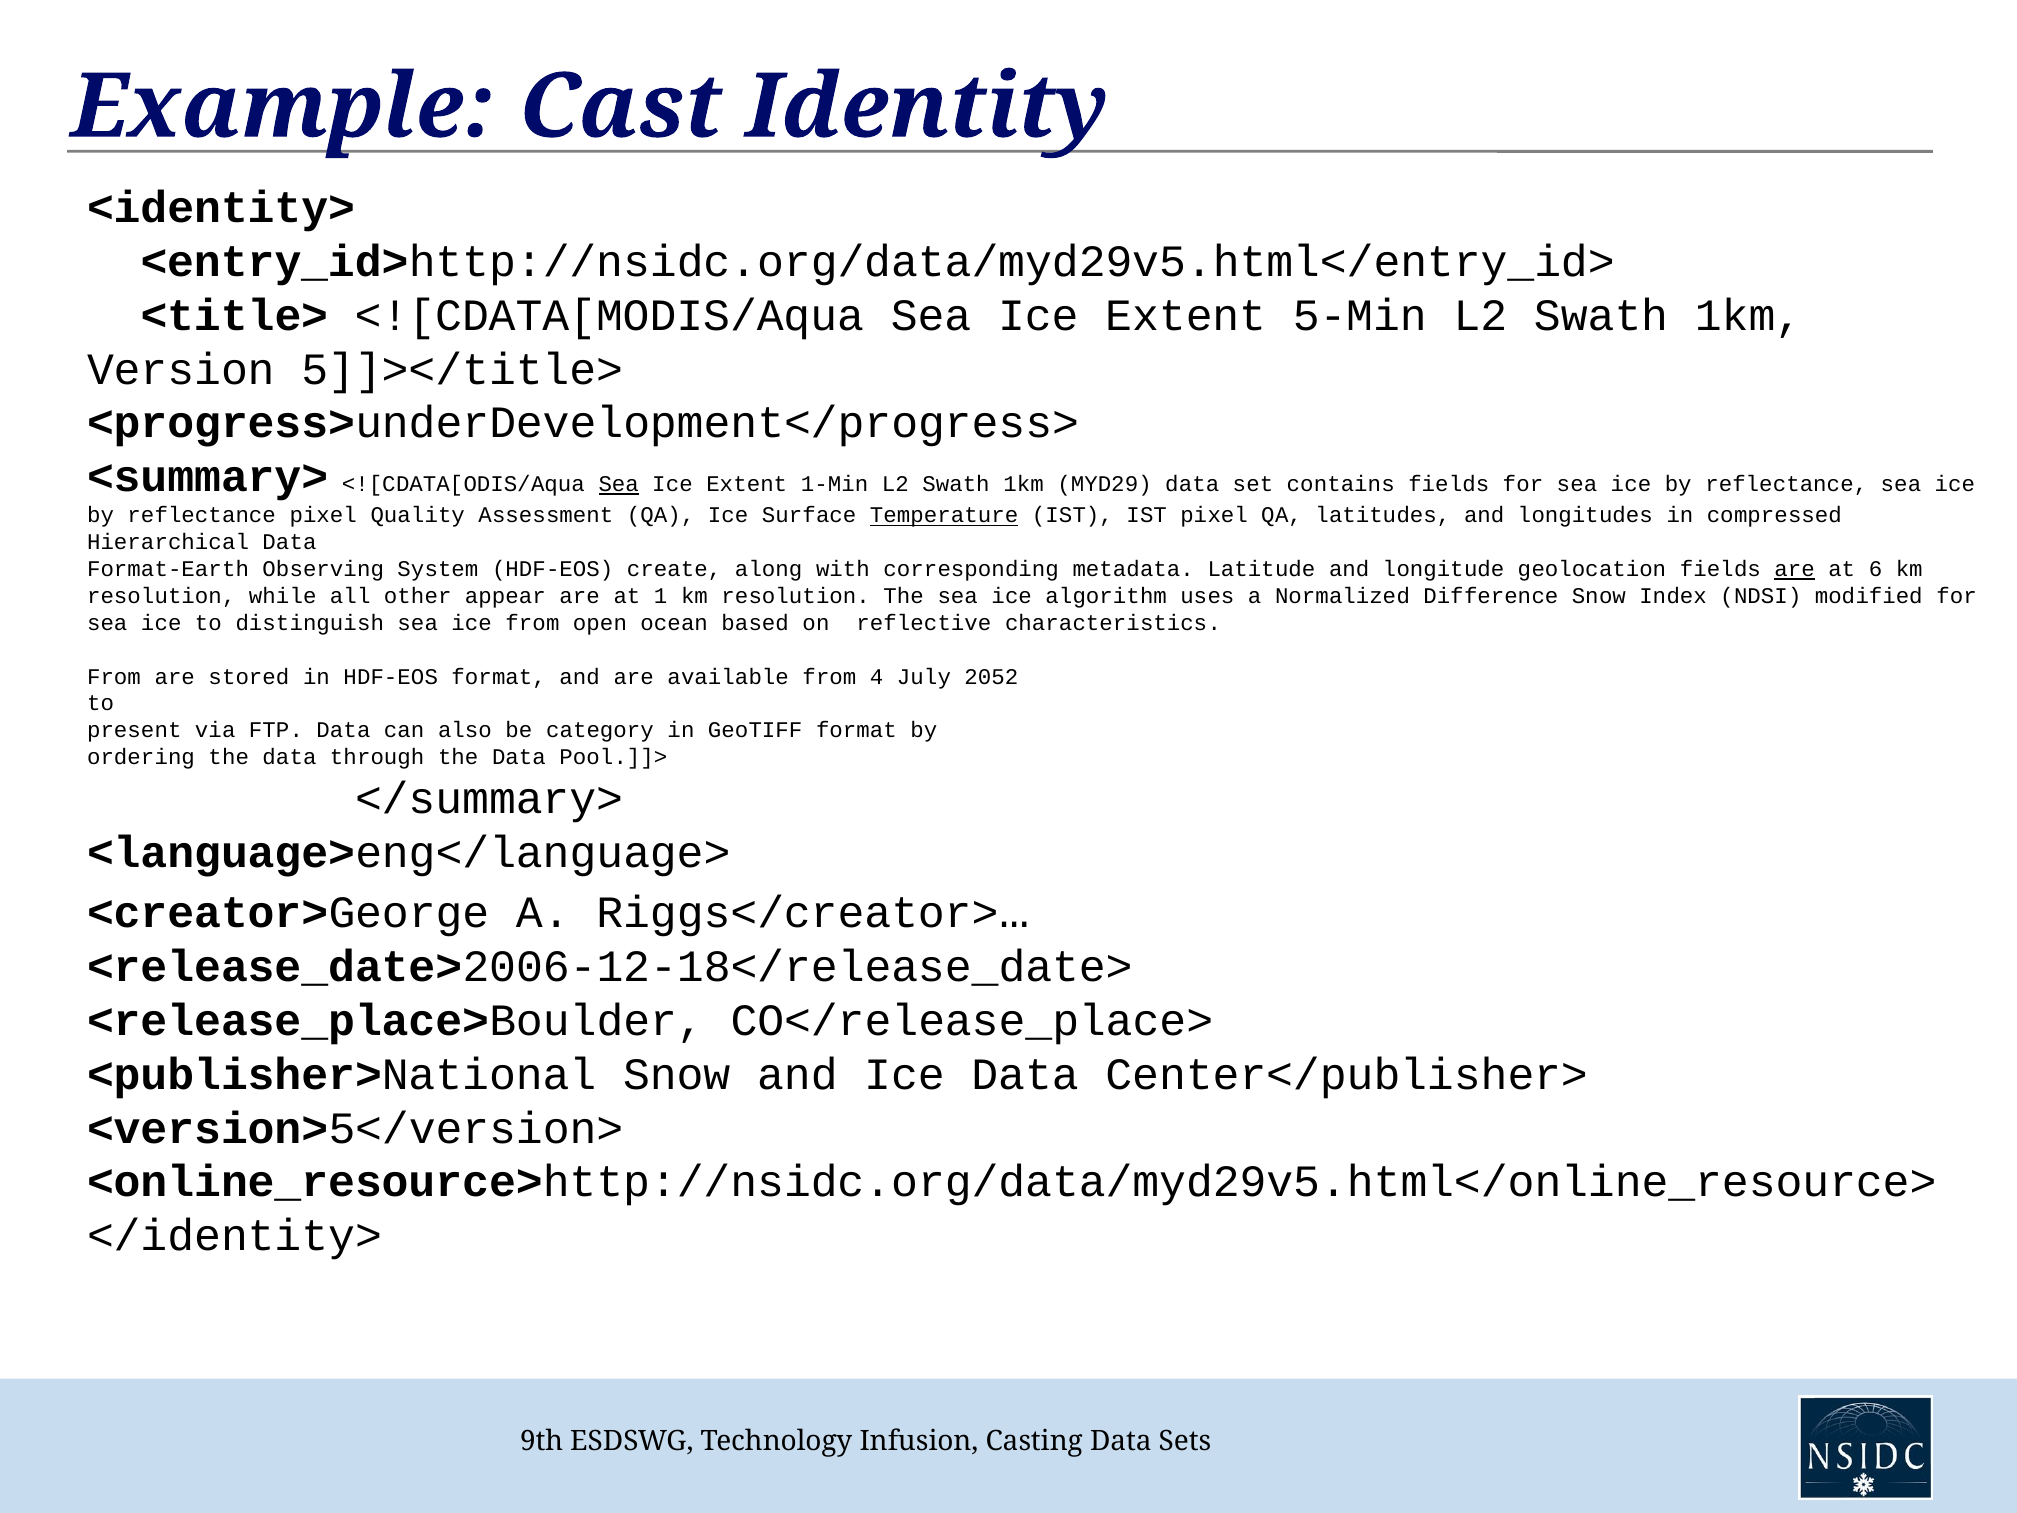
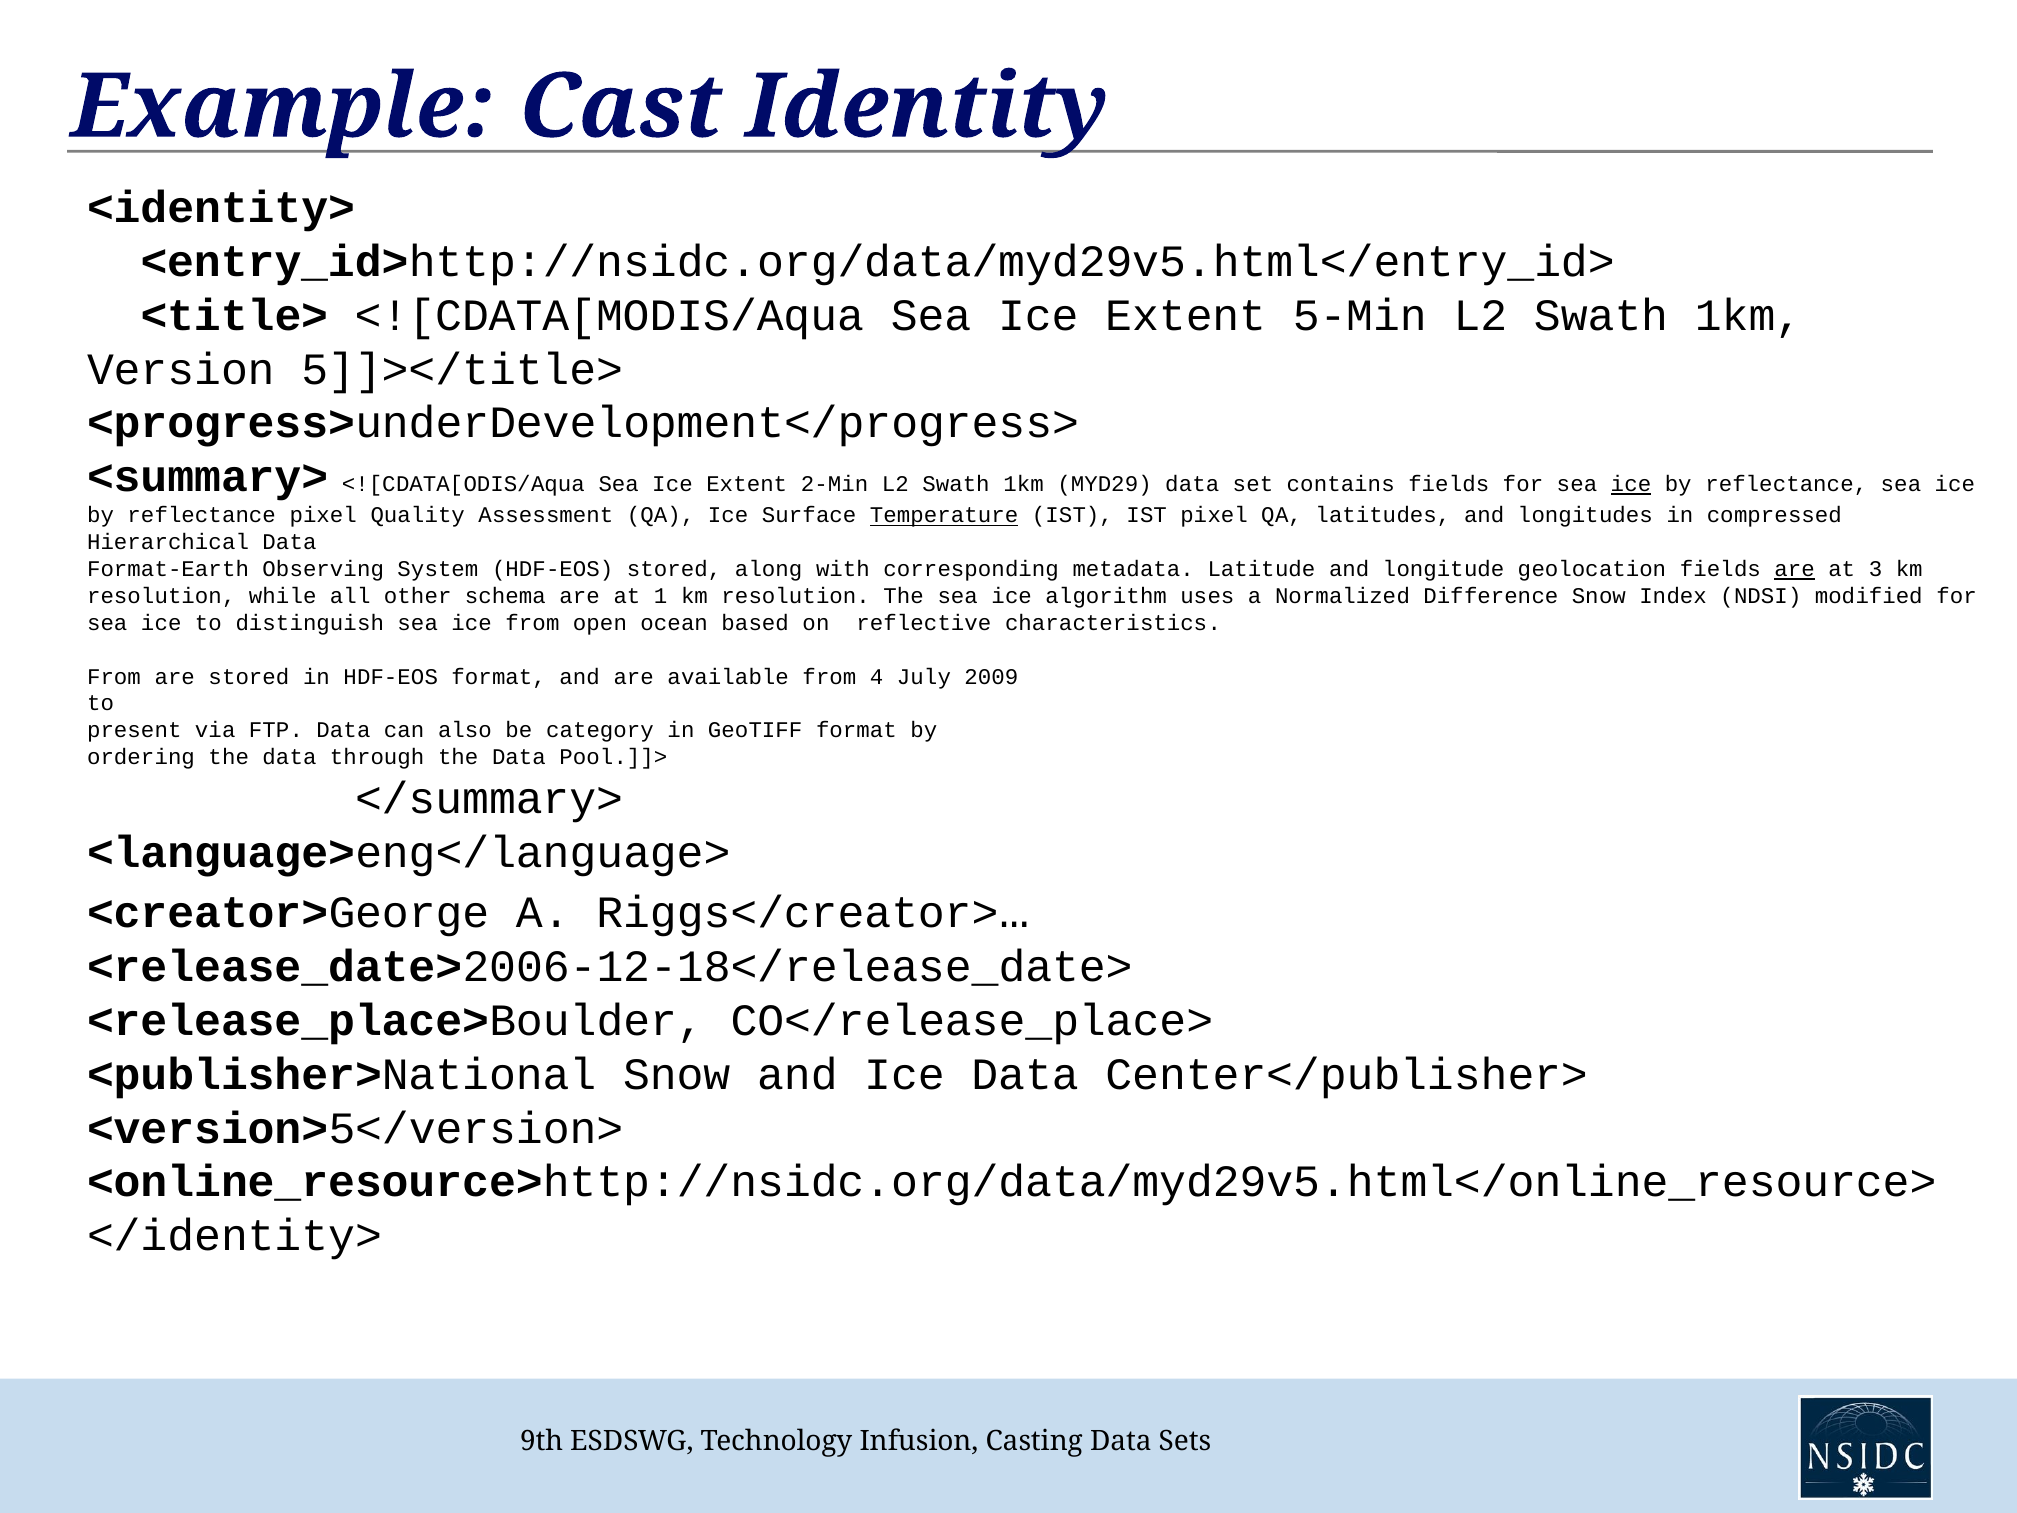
Sea underline: present -> none (619, 484)
1-Min: 1-Min -> 2-Min (835, 484)
ice underline: none -> present (1631, 484)
HDF-EOS create: create -> stored (674, 569)
6: 6 -> 3 (1876, 569)
appear: appear -> schema (505, 596)
2052: 2052 -> 2009 (991, 677)
